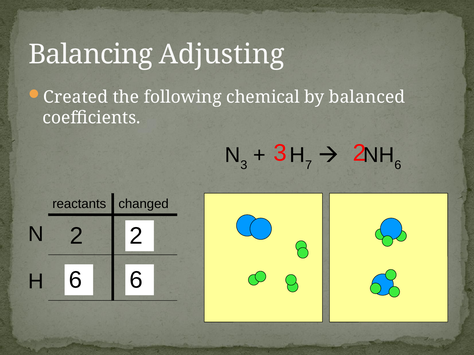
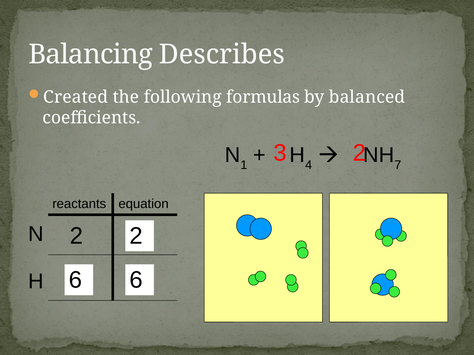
Adjusting: Adjusting -> Describes (222, 54)
chemical: chemical -> formulas (263, 97)
N 3: 3 -> 1 (244, 165)
7: 7 -> 4 (309, 165)
6: 6 -> 7 (398, 165)
changed: changed -> equation (144, 204)
